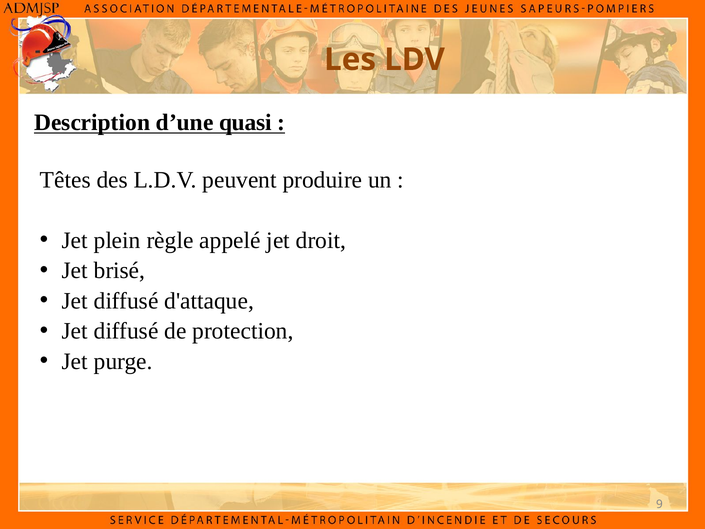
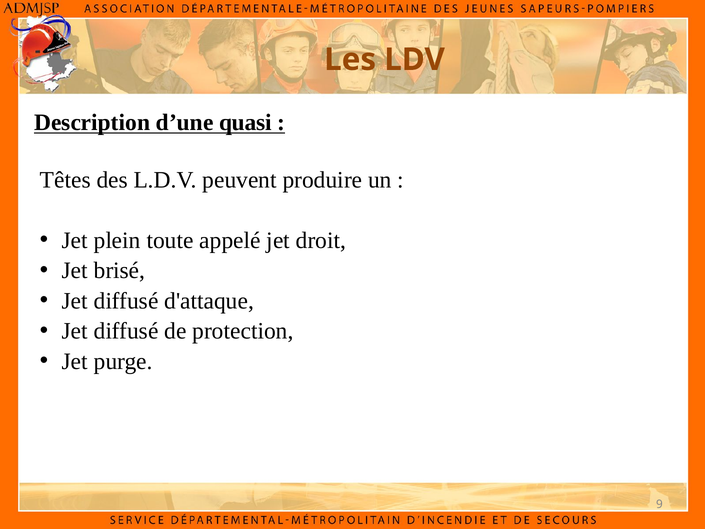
règle: règle -> toute (170, 240)
